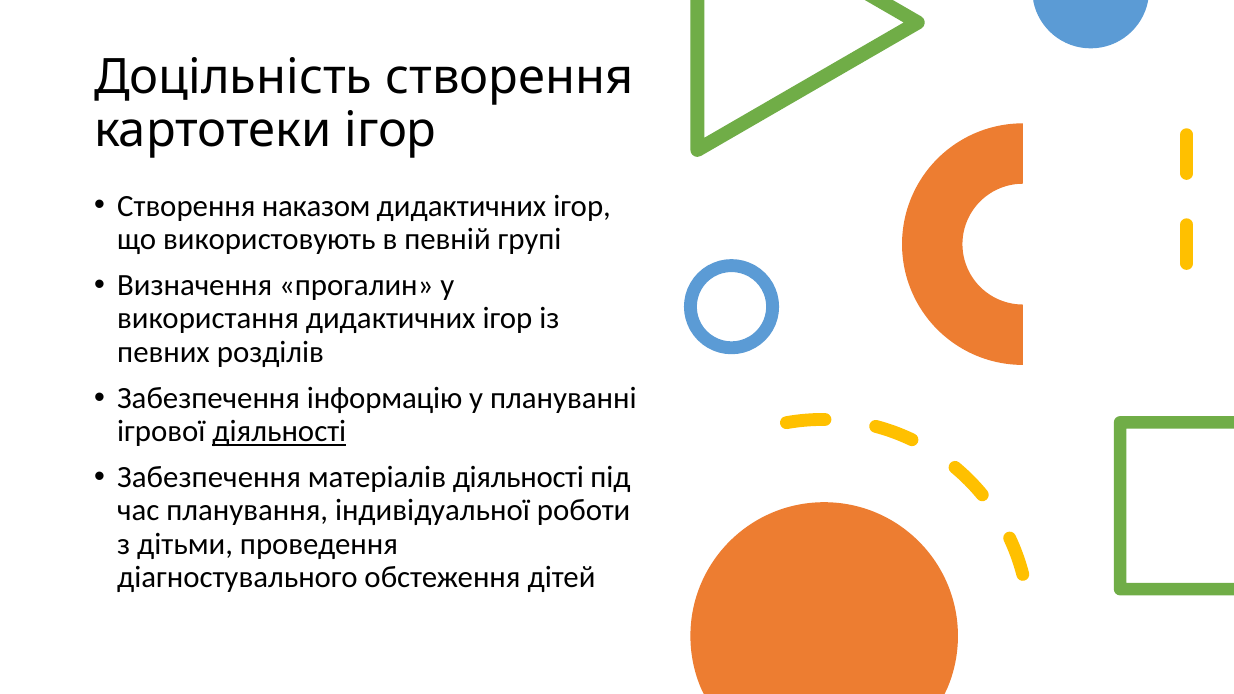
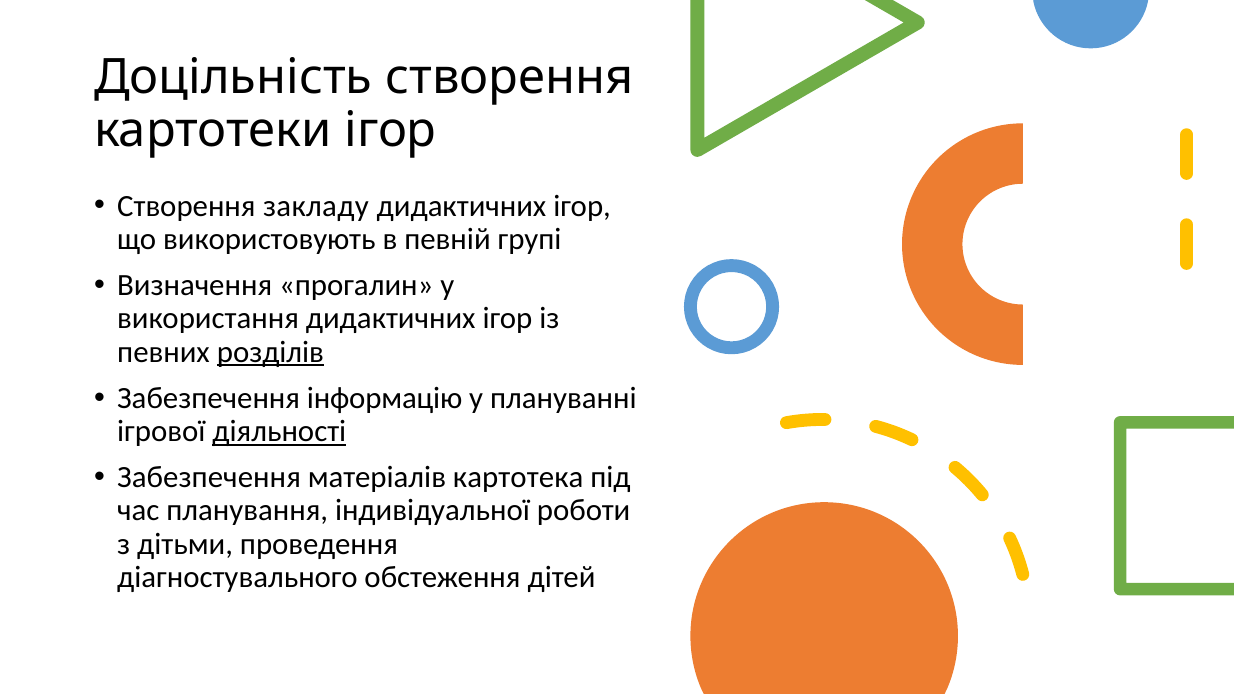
наказом: наказом -> закладу (316, 206)
розділів underline: none -> present (270, 352)
матеріалів діяльності: діяльності -> картотека (518, 478)
